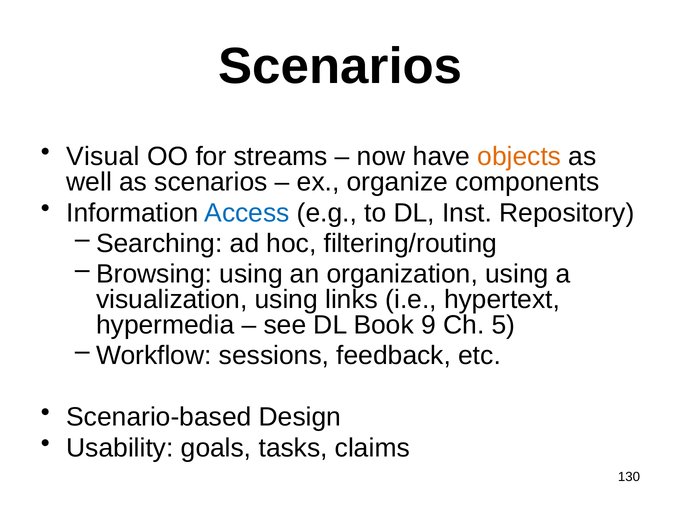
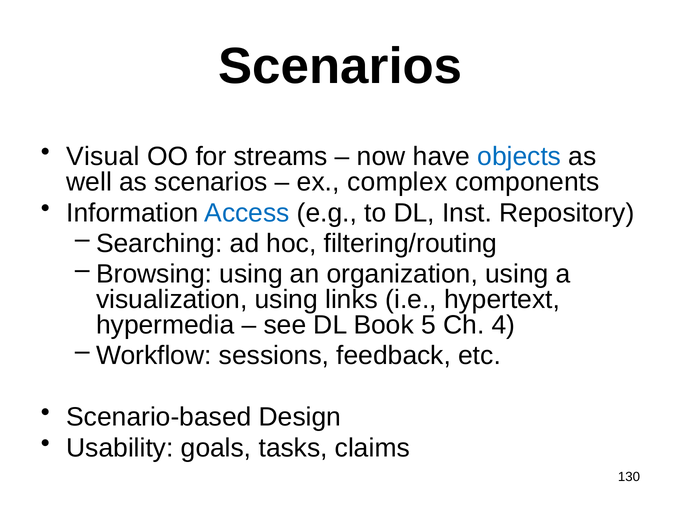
objects colour: orange -> blue (519, 157)
organize: organize -> complex (397, 182)
9: 9 -> 5 (429, 325)
5: 5 -> 4 (503, 325)
